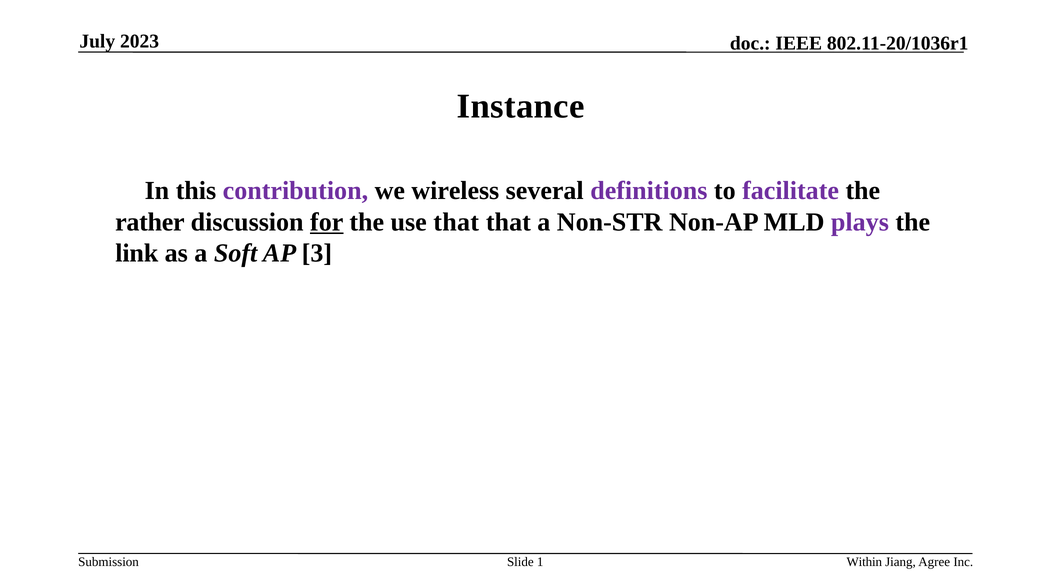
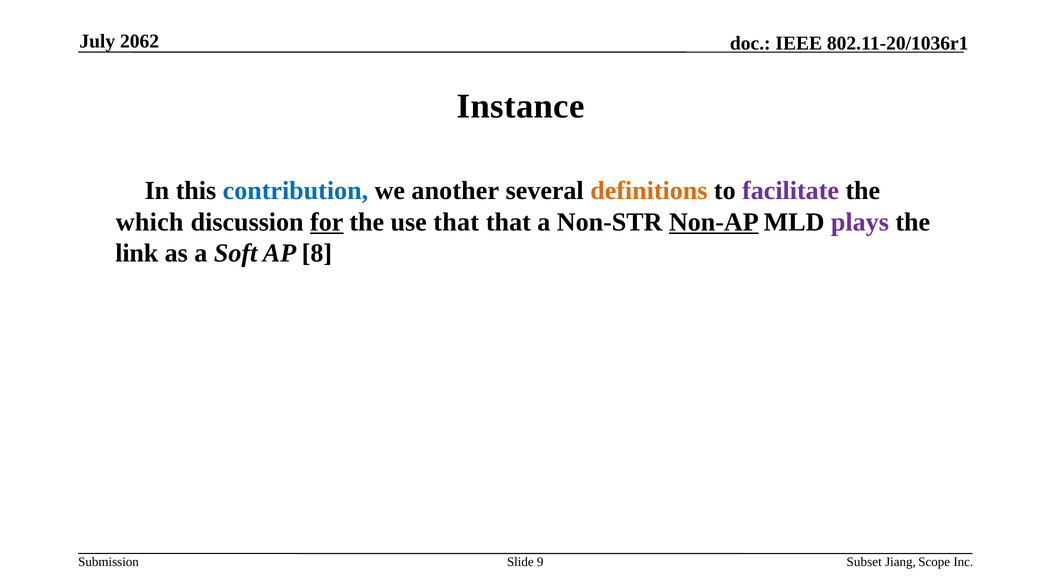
2023: 2023 -> 2062 (140, 41)
contribution colour: purple -> blue (295, 191)
wireless: wireless -> another (455, 191)
definitions colour: purple -> orange (649, 191)
rather: rather -> which (150, 222)
Non-AP underline: none -> present (714, 222)
3: 3 -> 8 (317, 253)
1: 1 -> 9 (540, 562)
Within: Within -> Subset (864, 562)
Agree: Agree -> Scope (934, 562)
